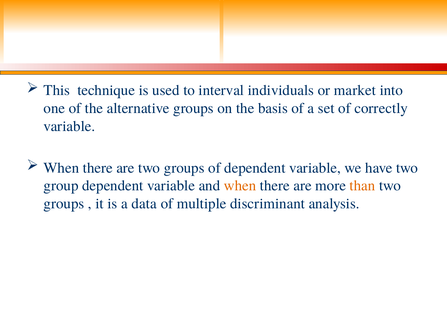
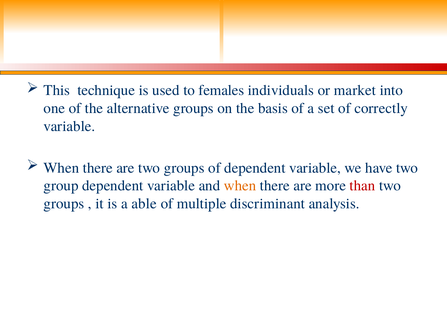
interval: interval -> females (221, 90)
than colour: orange -> red (362, 186)
data: data -> able (144, 204)
